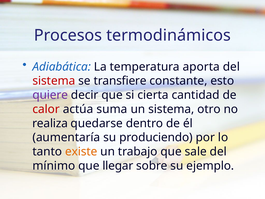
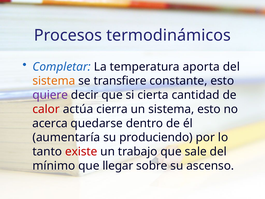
Adiabática: Adiabática -> Completar (62, 67)
sistema colour: red -> orange (54, 81)
suma: suma -> cierra (112, 109)
sistema otro: otro -> esto (209, 109)
realiza: realiza -> acerca (50, 123)
existe colour: orange -> red (81, 151)
ejemplo: ejemplo -> ascenso (210, 166)
